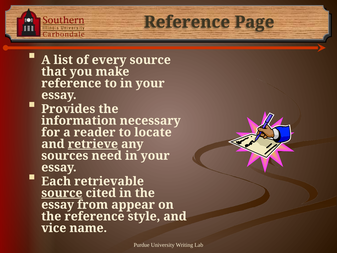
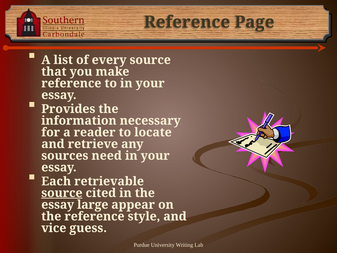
retrieve underline: present -> none (93, 144)
from: from -> large (93, 204)
name: name -> guess (88, 228)
